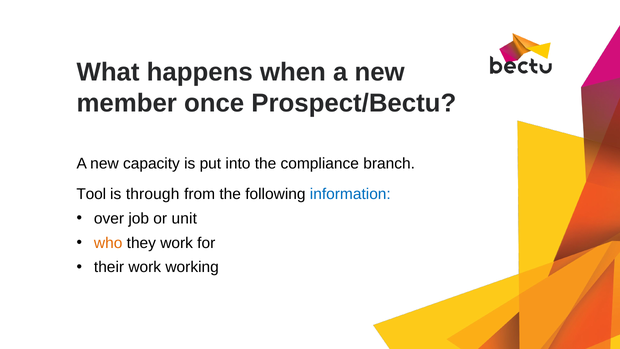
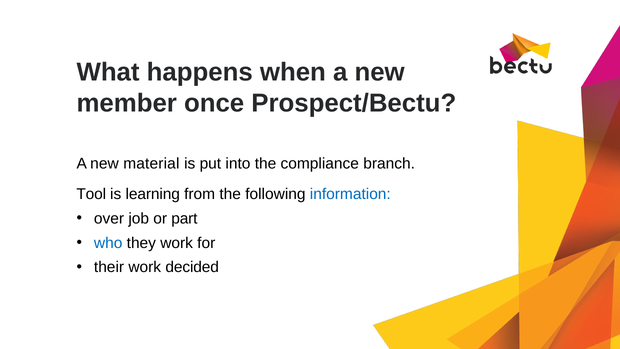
capacity: capacity -> material (151, 164)
through: through -> learning (153, 194)
unit: unit -> part (184, 218)
who colour: orange -> blue (108, 243)
working: working -> decided (192, 267)
